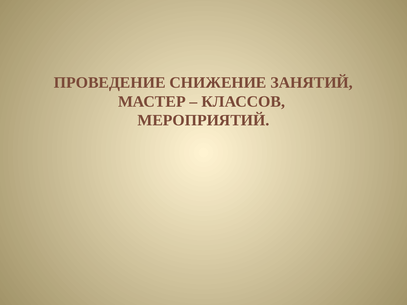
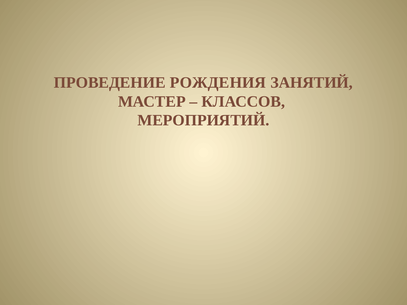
СНИЖЕНИЕ: СНИЖЕНИЕ -> РОЖДЕНИЯ (218, 83)
